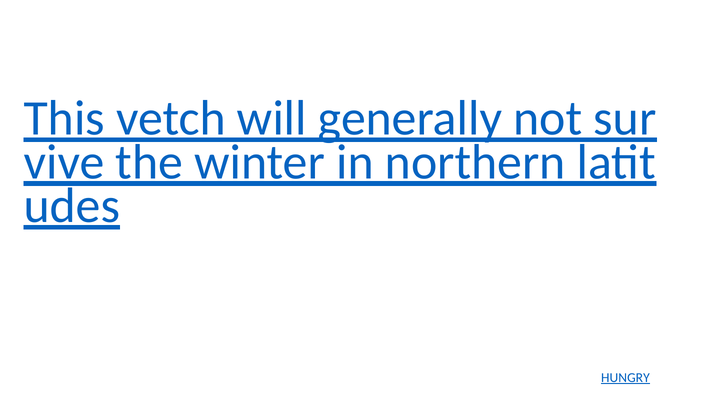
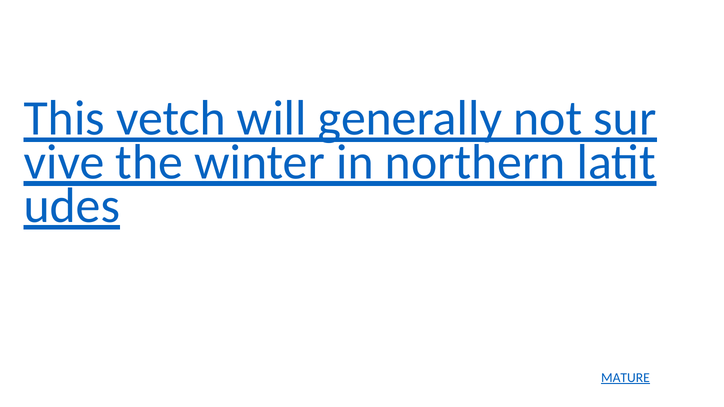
HUNGRY: HUNGRY -> MATURE (625, 378)
